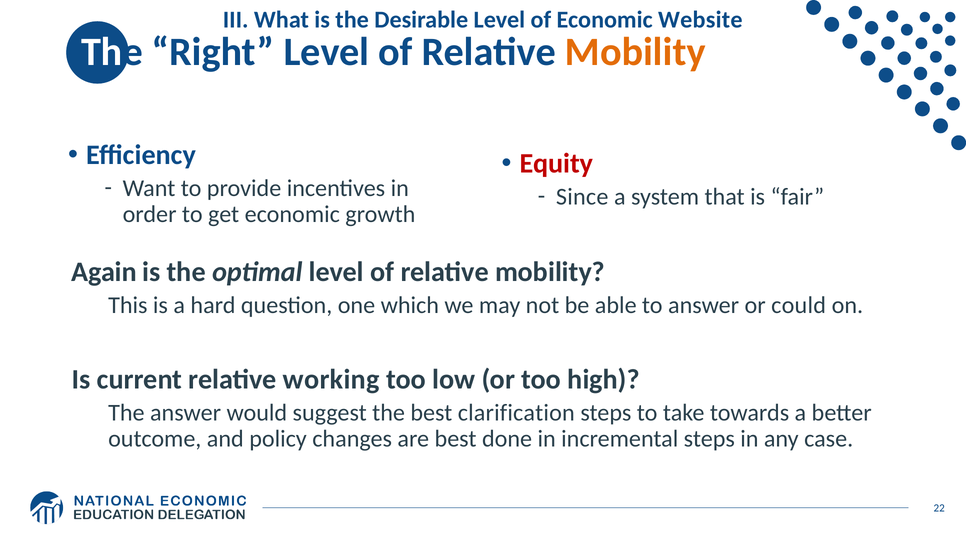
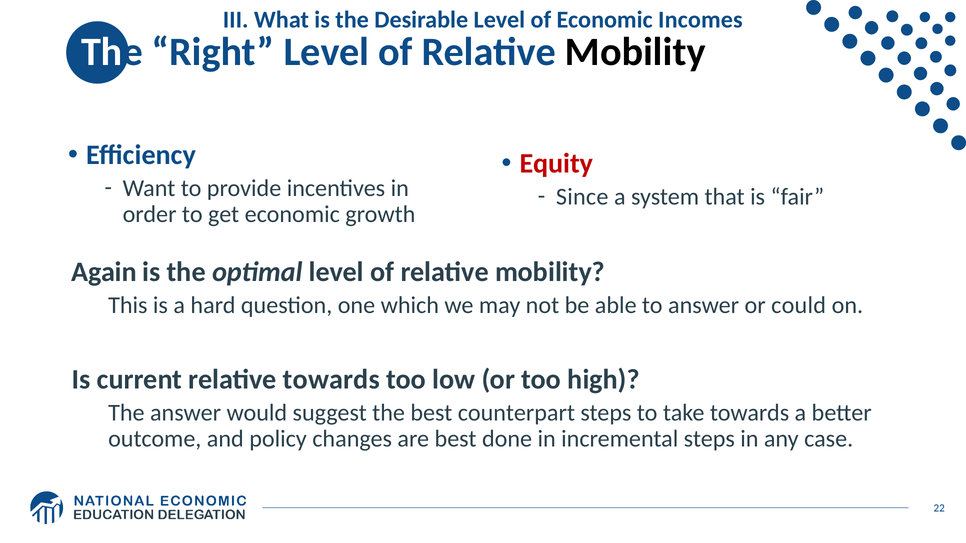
Website: Website -> Incomes (700, 20)
Mobility colour: orange -> black (635, 52)
relative working: working -> towards (331, 380)
clarification: clarification -> counterpart (516, 413)
